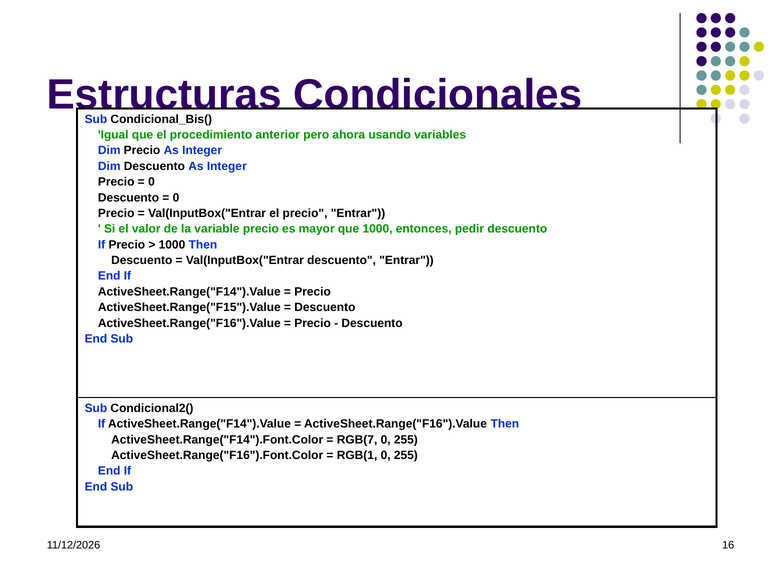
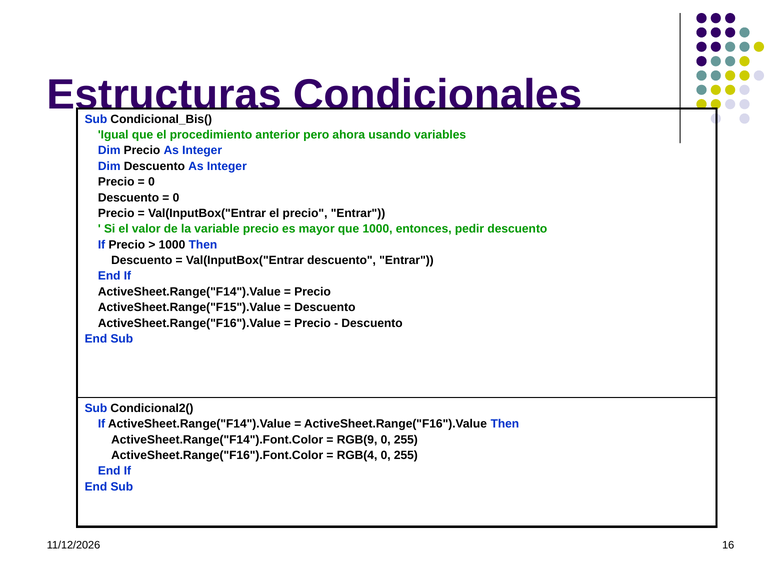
RGB(7: RGB(7 -> RGB(9 (357, 439)
RGB(1: RGB(1 -> RGB(4 (357, 455)
